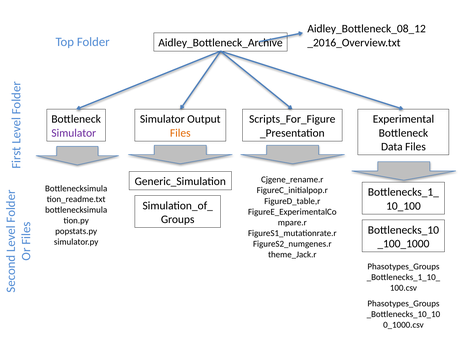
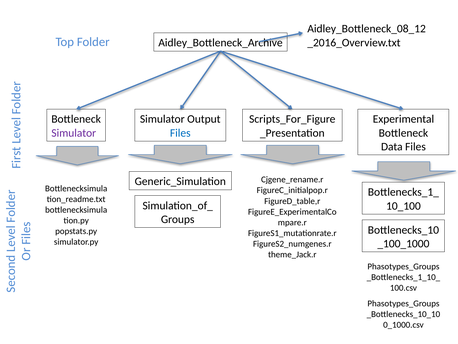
Files colour: orange -> blue (180, 133)
